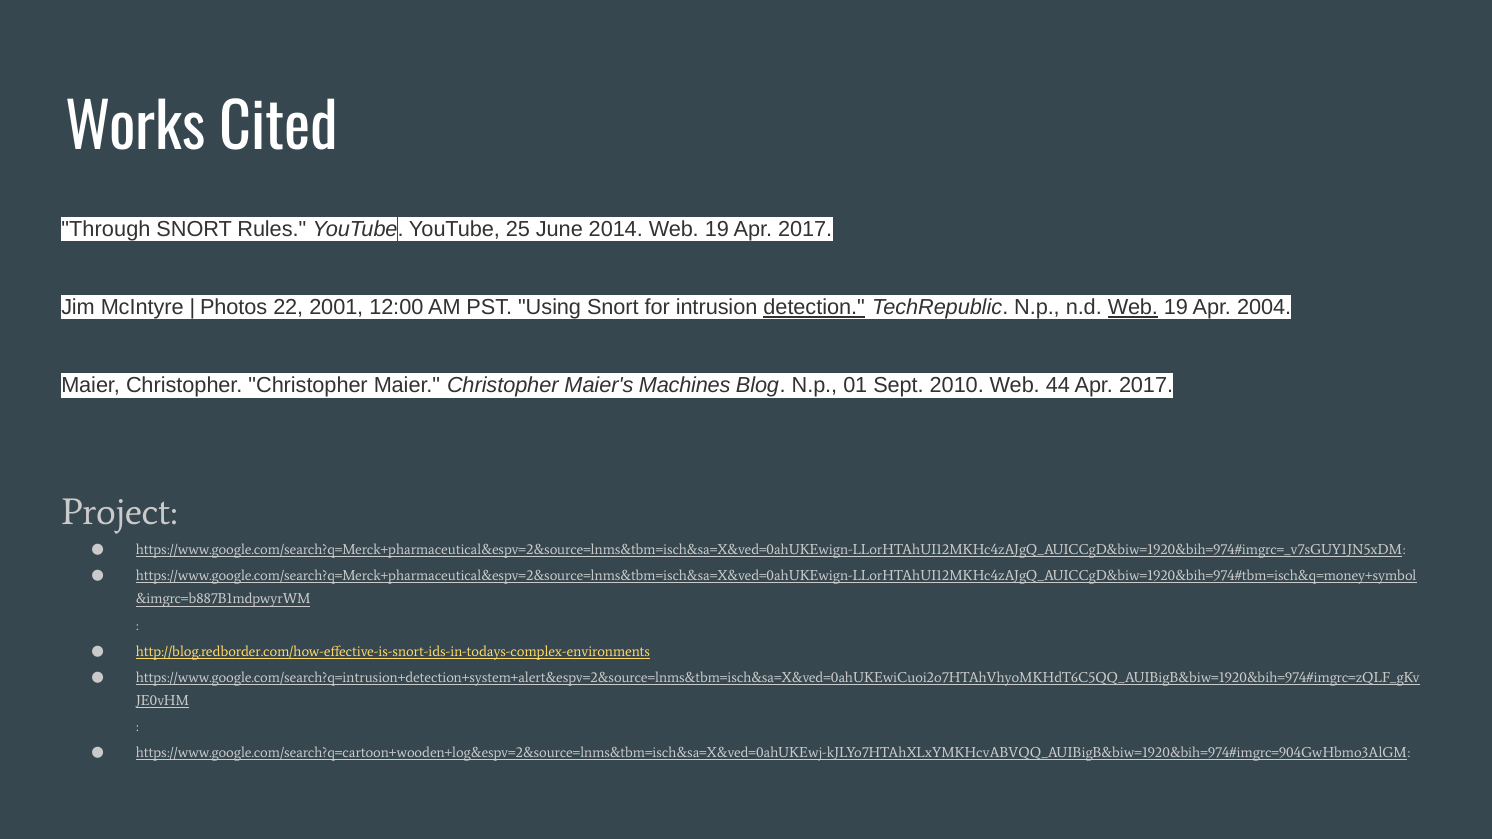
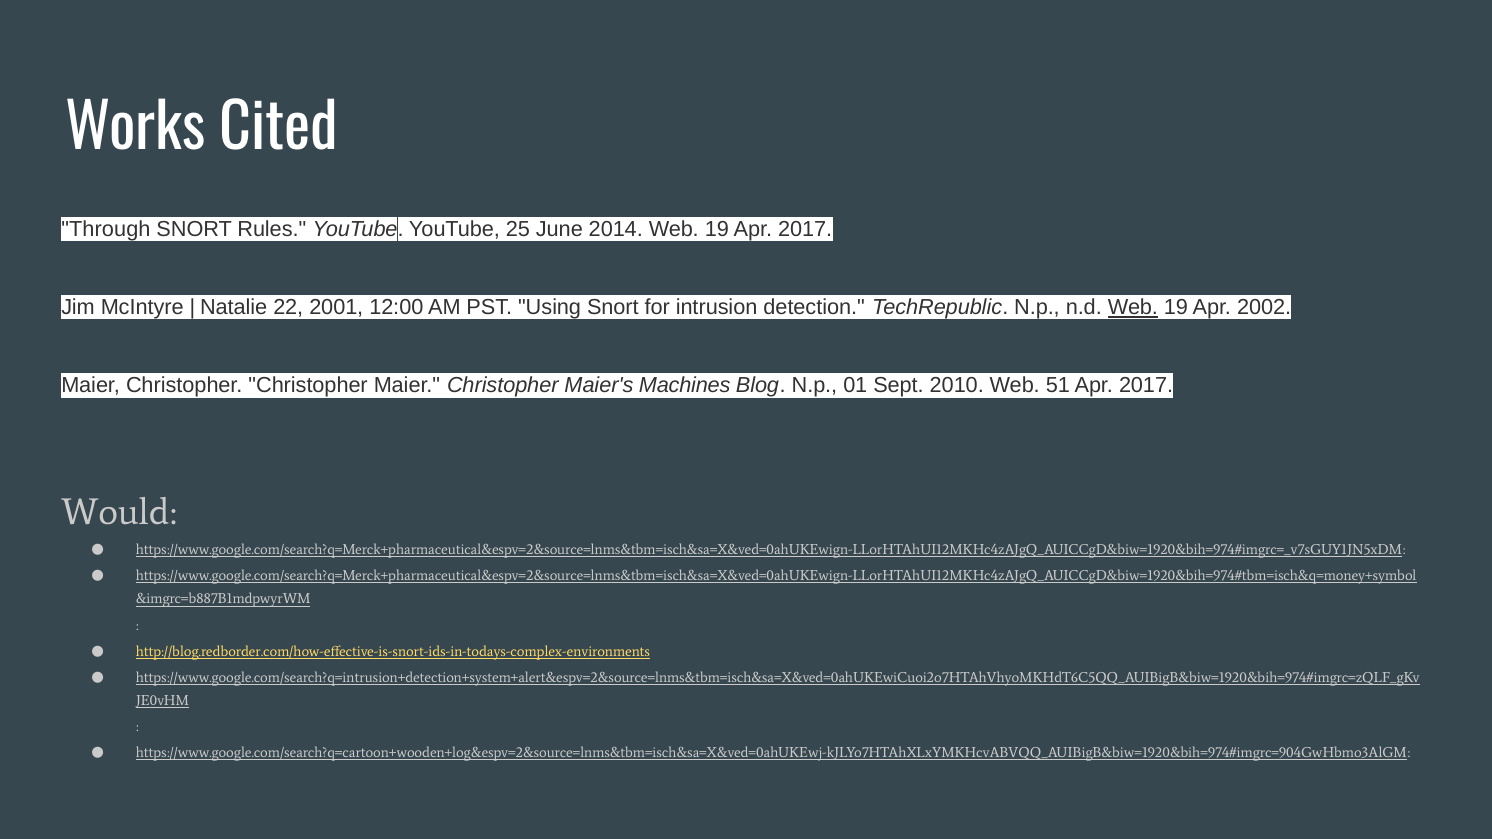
Photos: Photos -> Natalie (234, 308)
detection underline: present -> none (814, 308)
2004: 2004 -> 2002 (1264, 308)
44: 44 -> 51 (1058, 386)
Project: Project -> Would (119, 512)
